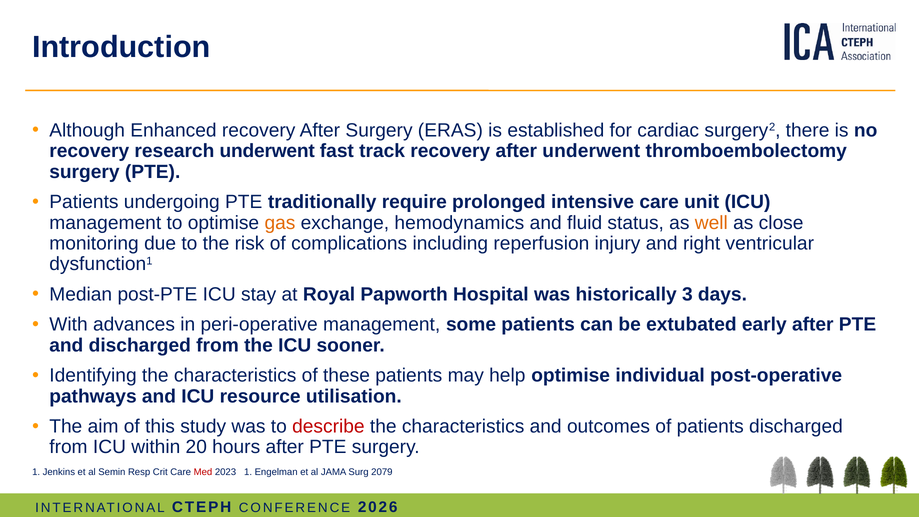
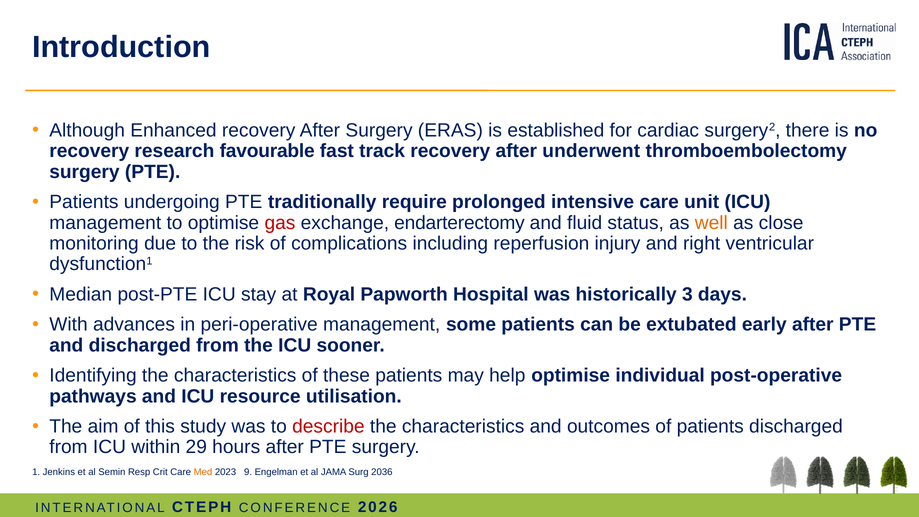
research underwent: underwent -> favourable (267, 151)
gas colour: orange -> red (280, 223)
hemodynamics: hemodynamics -> endarterectomy (459, 223)
20: 20 -> 29 (196, 447)
Med colour: red -> orange (203, 472)
2023 1: 1 -> 9 (248, 472)
2079: 2079 -> 2036 (382, 472)
